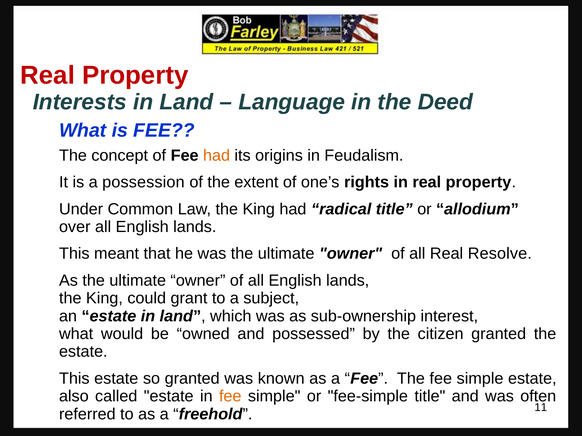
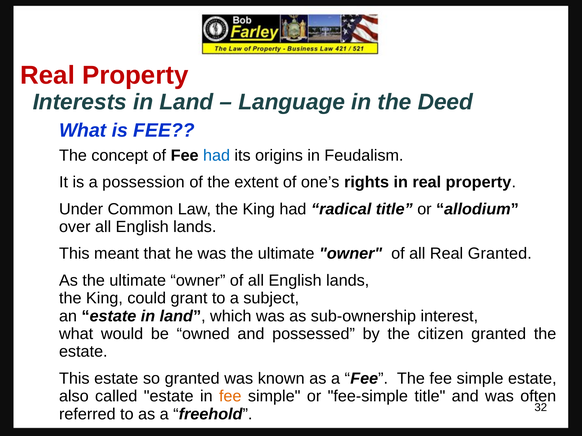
had colour: orange -> blue (217, 156)
Real Resolve: Resolve -> Granted (500, 254)
11: 11 -> 32 (541, 408)
